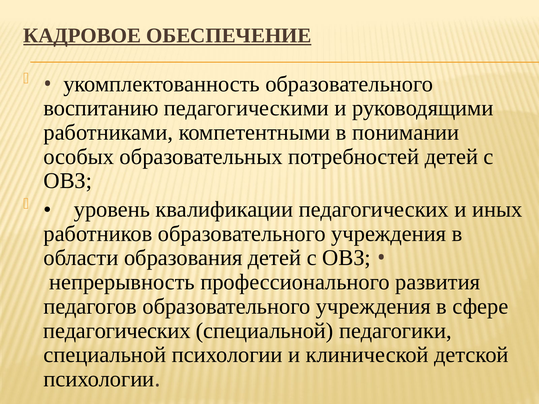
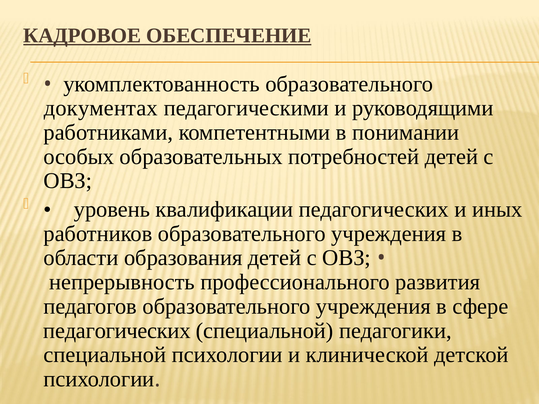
воспитанию: воспитанию -> документах (101, 108)
